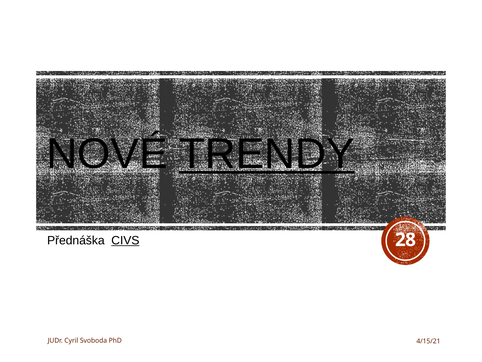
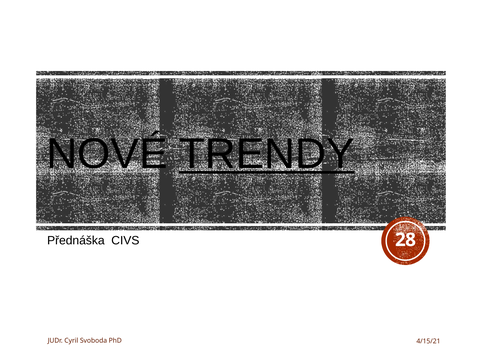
CIVS underline: present -> none (125, 240)
